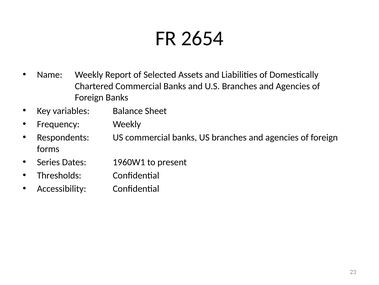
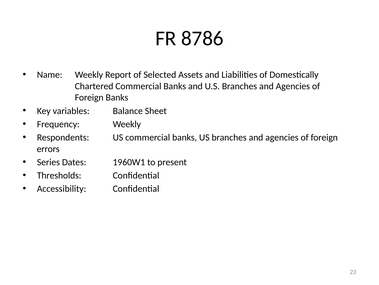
2654: 2654 -> 8786 (202, 38)
forms: forms -> errors (48, 148)
